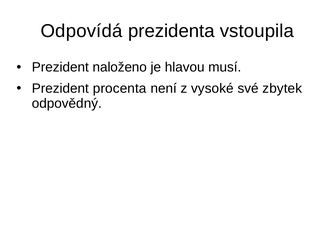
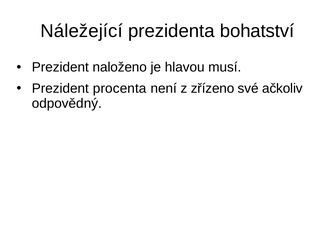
Odpovídá: Odpovídá -> Náležející (82, 31)
vstoupila: vstoupila -> bohatství (257, 31)
vysoké: vysoké -> zřízeno (213, 88)
zbytek: zbytek -> ačkoliv (282, 88)
